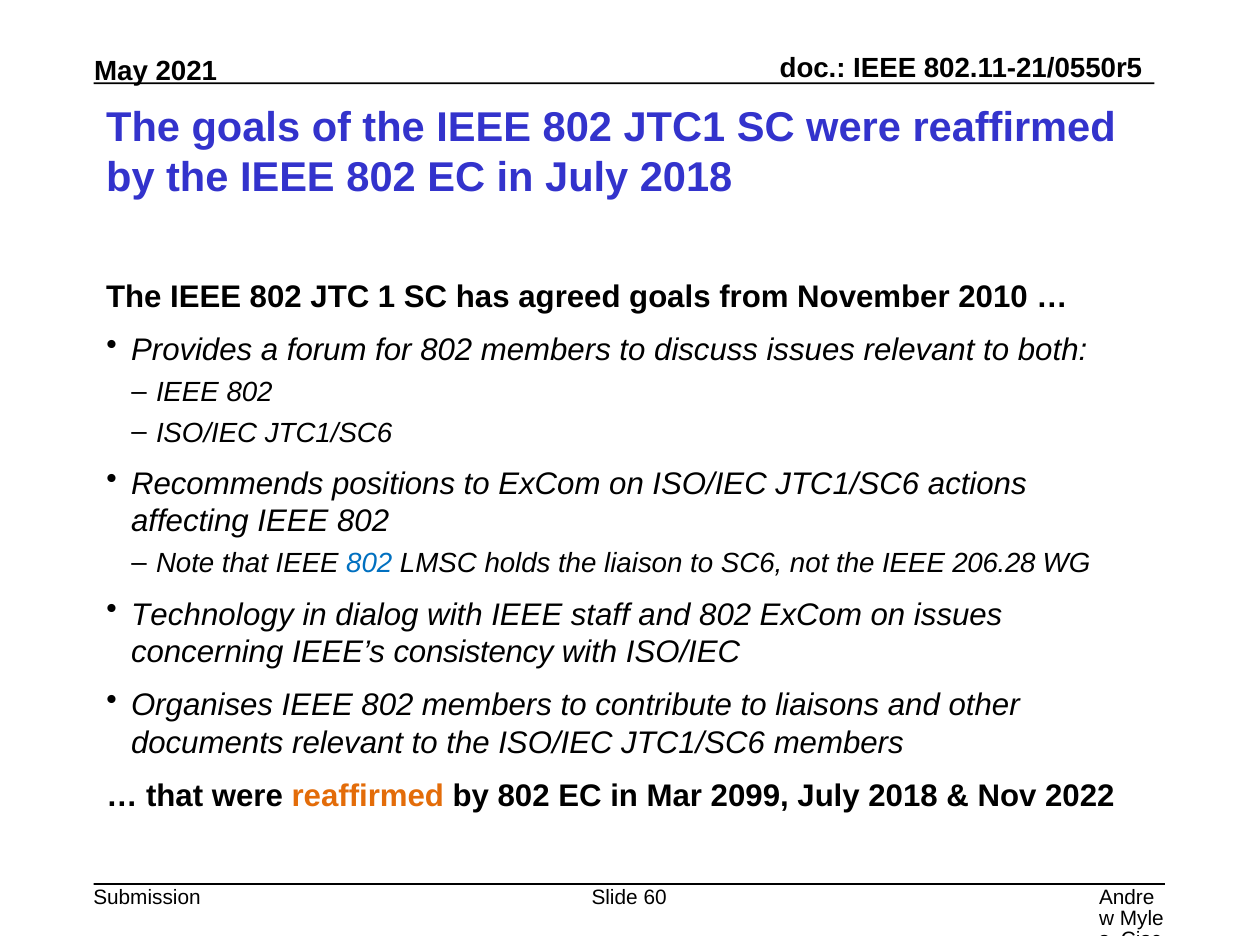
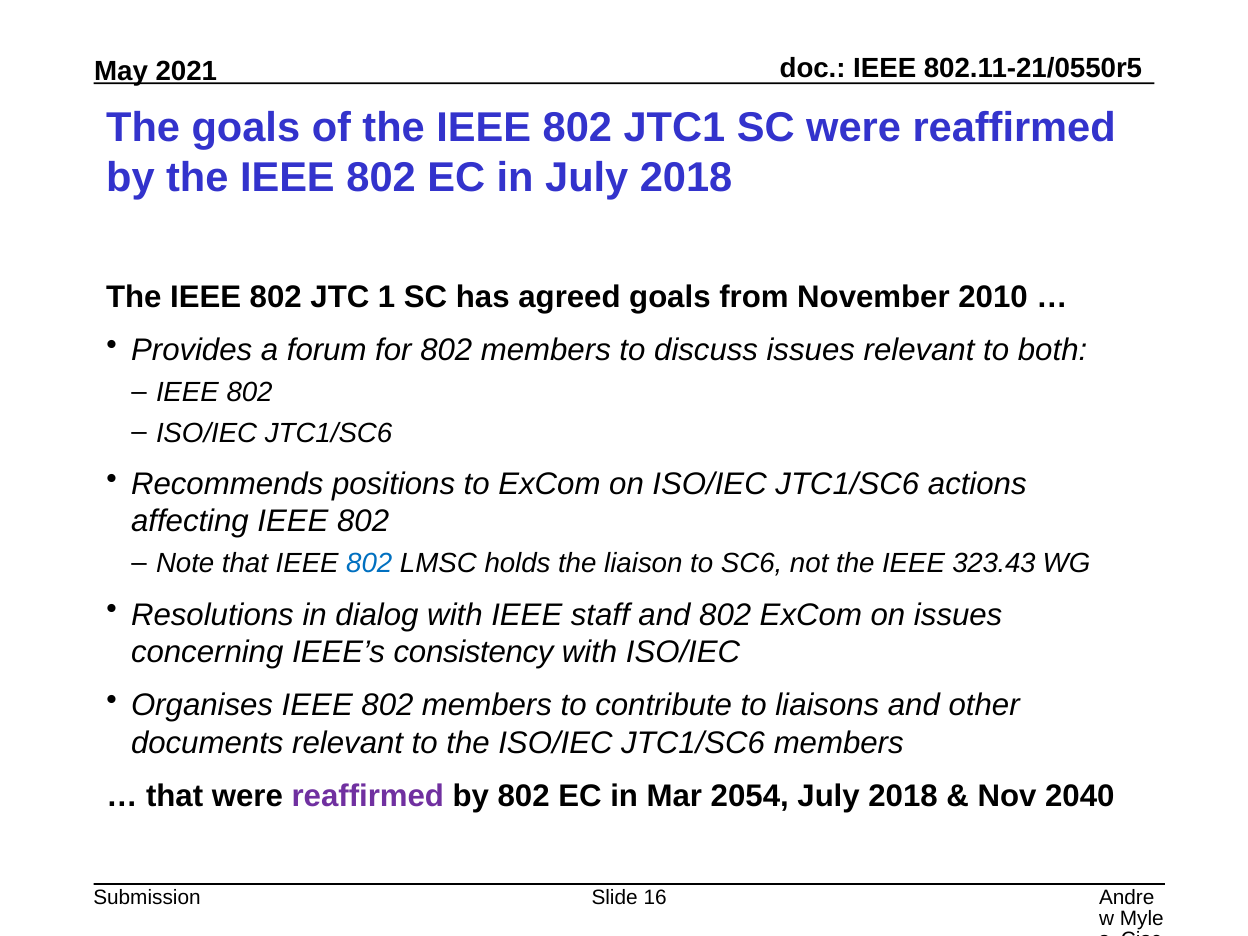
206.28: 206.28 -> 323.43 (994, 564)
Technology: Technology -> Resolutions (212, 615)
reaffirmed colour: orange -> purple (368, 796)
2099: 2099 -> 2054 (750, 796)
2022: 2022 -> 2040 (1080, 796)
60: 60 -> 16 (655, 898)
